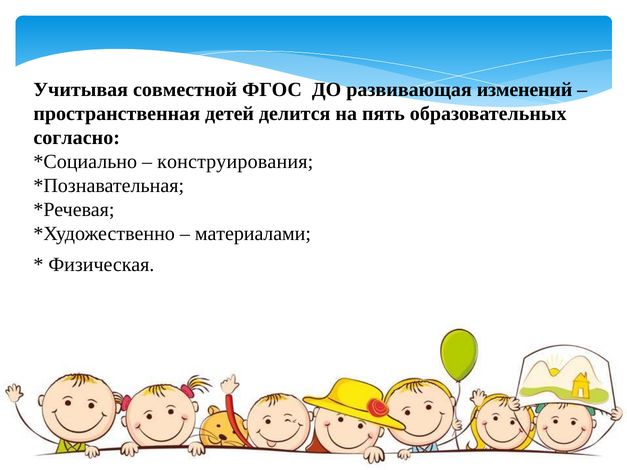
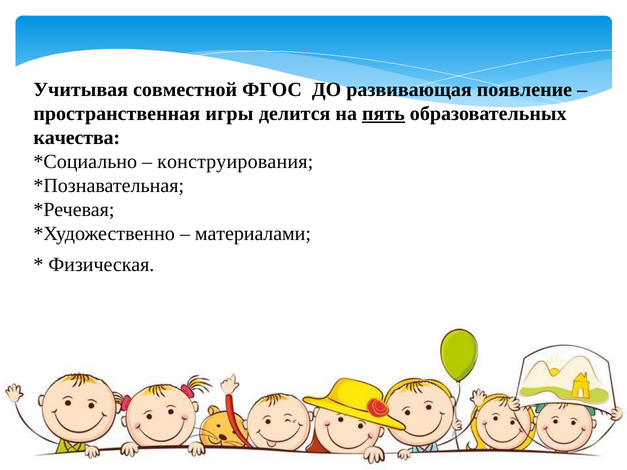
изменений: изменений -> появление (524, 90)
детей: детей -> игры (229, 114)
пять underline: none -> present (383, 114)
согласно: согласно -> качества (77, 138)
